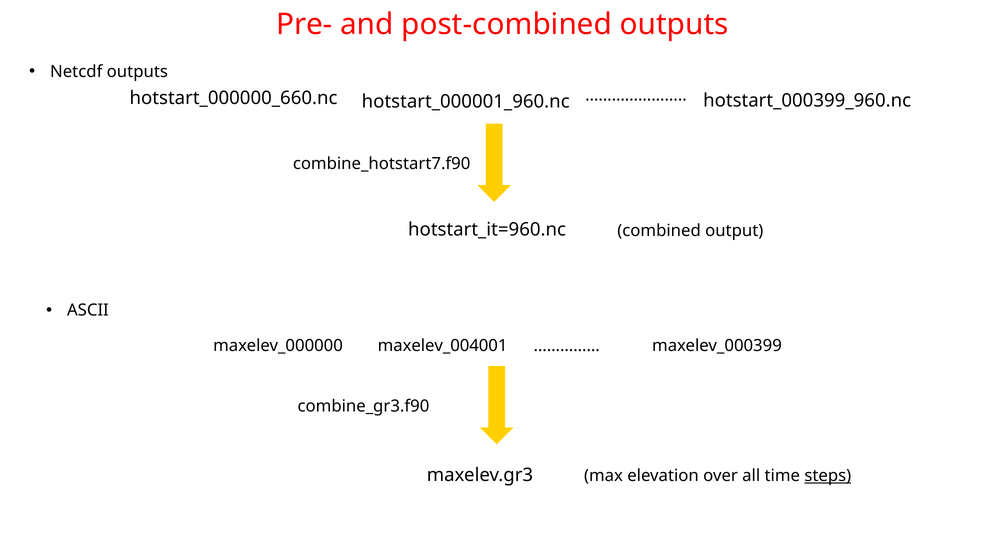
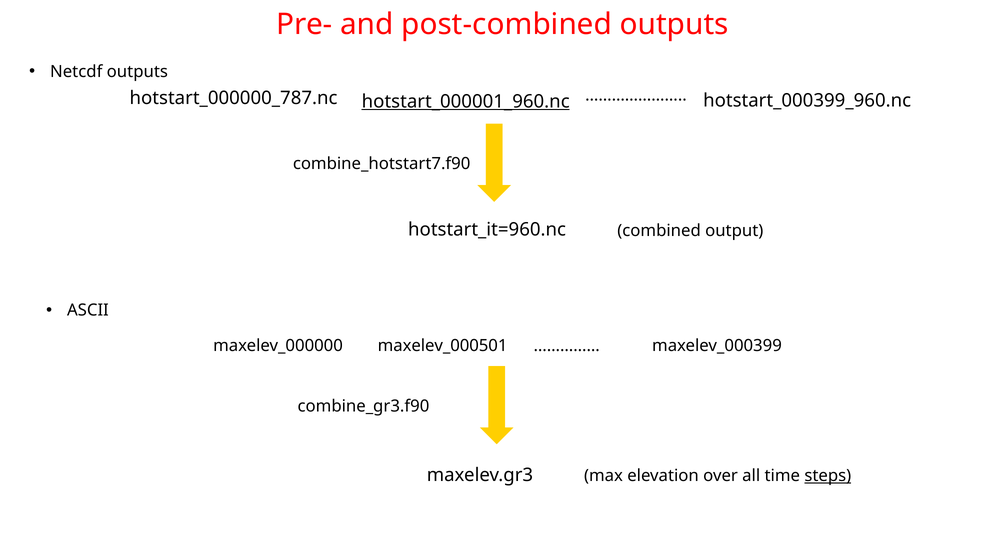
hotstart_000000_660.nc: hotstart_000000_660.nc -> hotstart_000000_787.nc (234, 98)
hotstart_000001_960.nc underline: none -> present (466, 102)
maxelev_004001: maxelev_004001 -> maxelev_000501 (443, 345)
